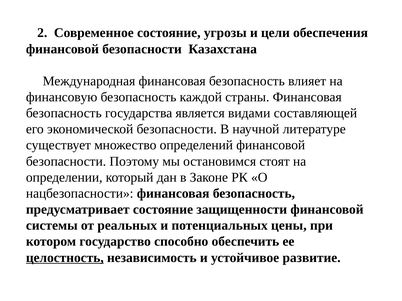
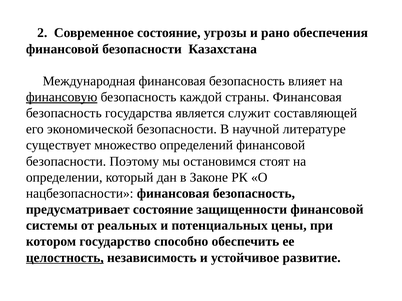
цели: цели -> рано (275, 33)
финансовую underline: none -> present (62, 97)
видами: видами -> служит (249, 113)
